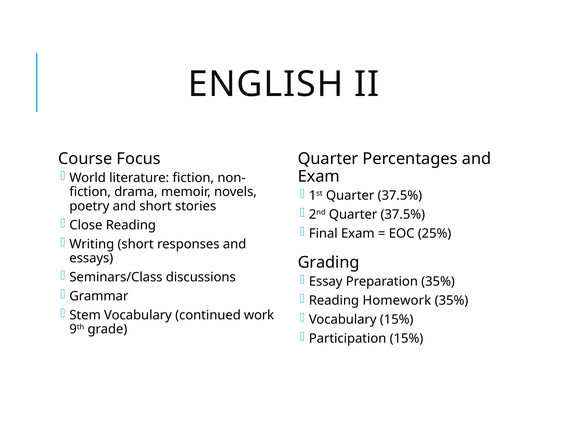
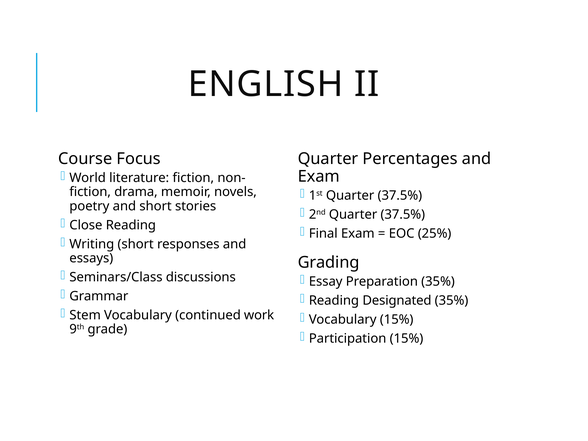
Homework: Homework -> Designated (397, 301)
